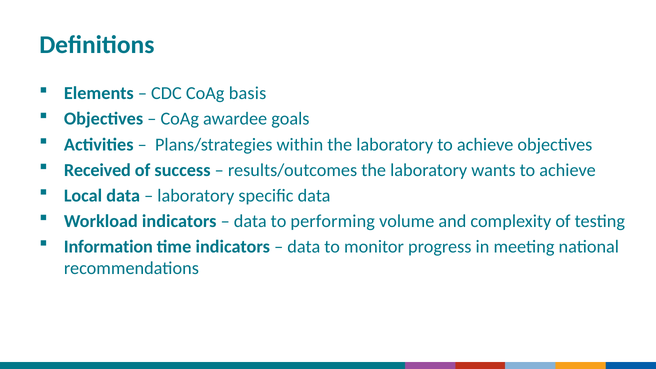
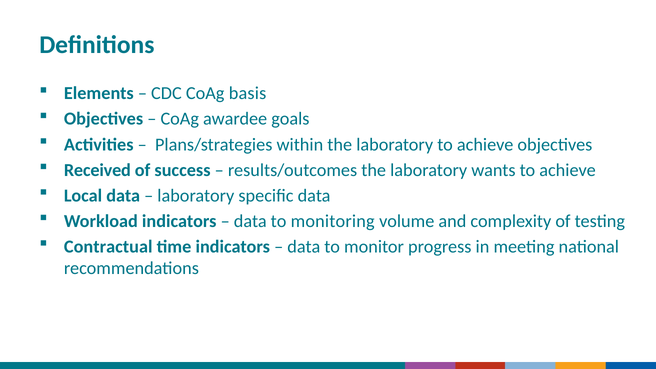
performing: performing -> monitoring (333, 221)
Information: Information -> Contractual (108, 247)
